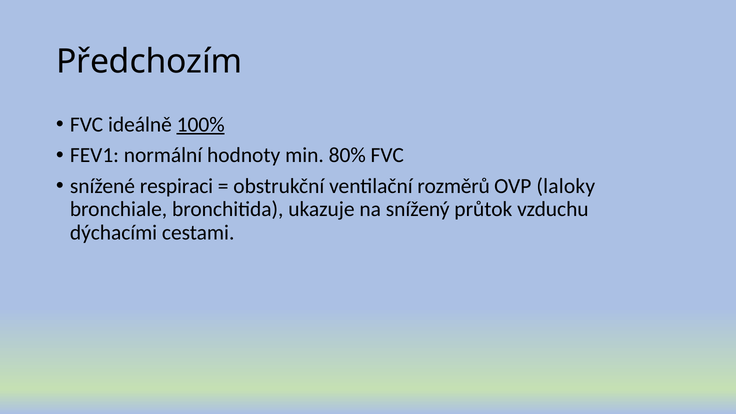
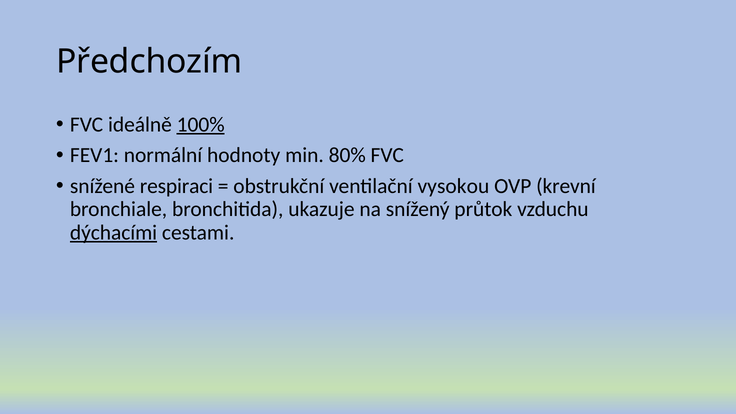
rozměrů: rozměrů -> vysokou (453, 186)
laloky: laloky -> krevní (566, 186)
dýchacími underline: none -> present (114, 233)
